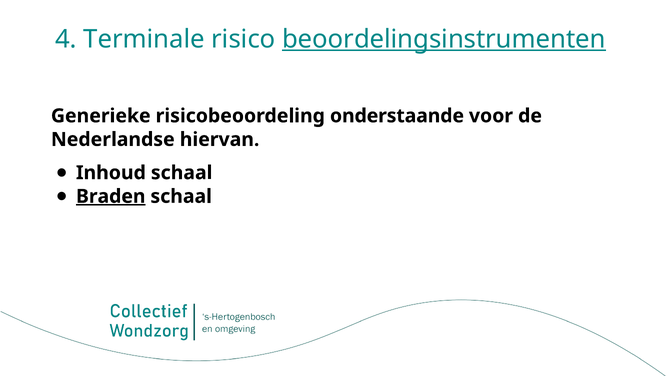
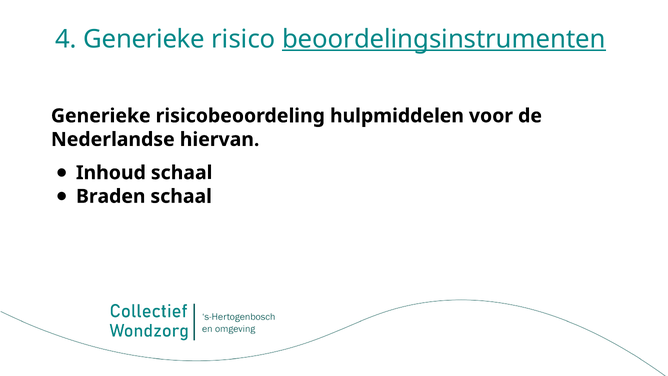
4 Terminale: Terminale -> Generieke (144, 39)
onderstaande: onderstaande -> hulpmiddelen (397, 116)
Braden underline: present -> none (111, 196)
